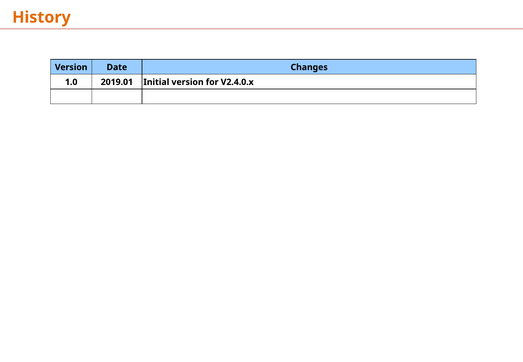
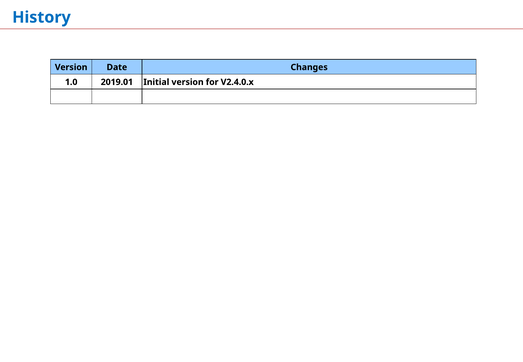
History colour: orange -> blue (41, 17)
